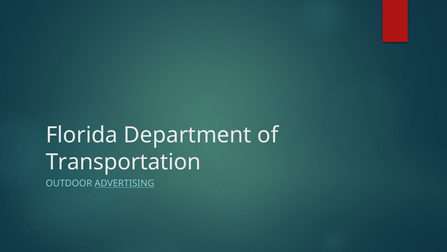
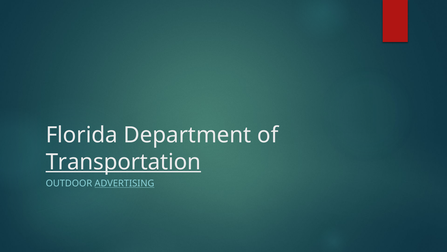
Transportation underline: none -> present (123, 162)
